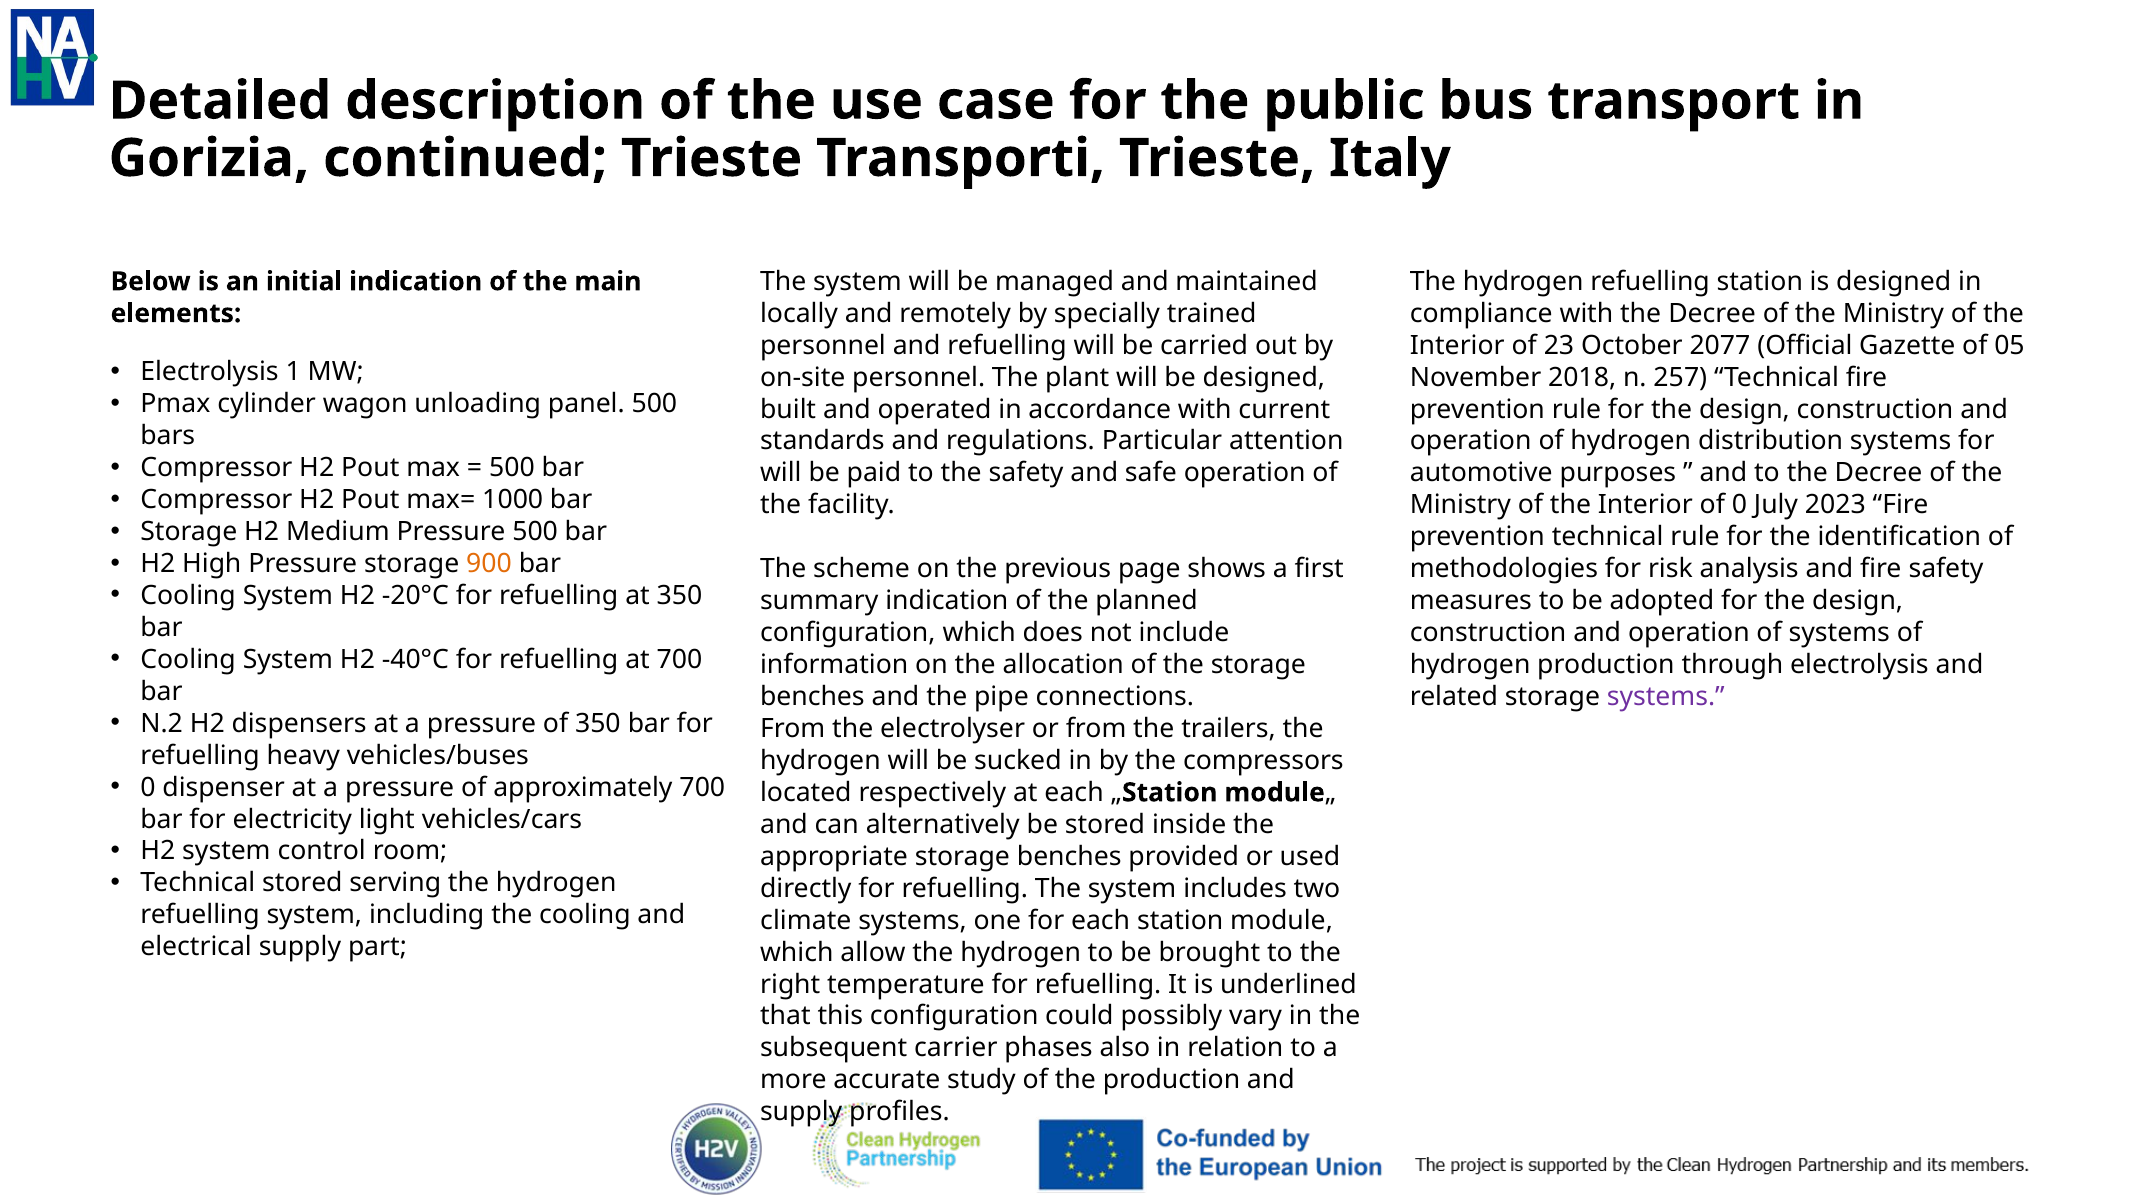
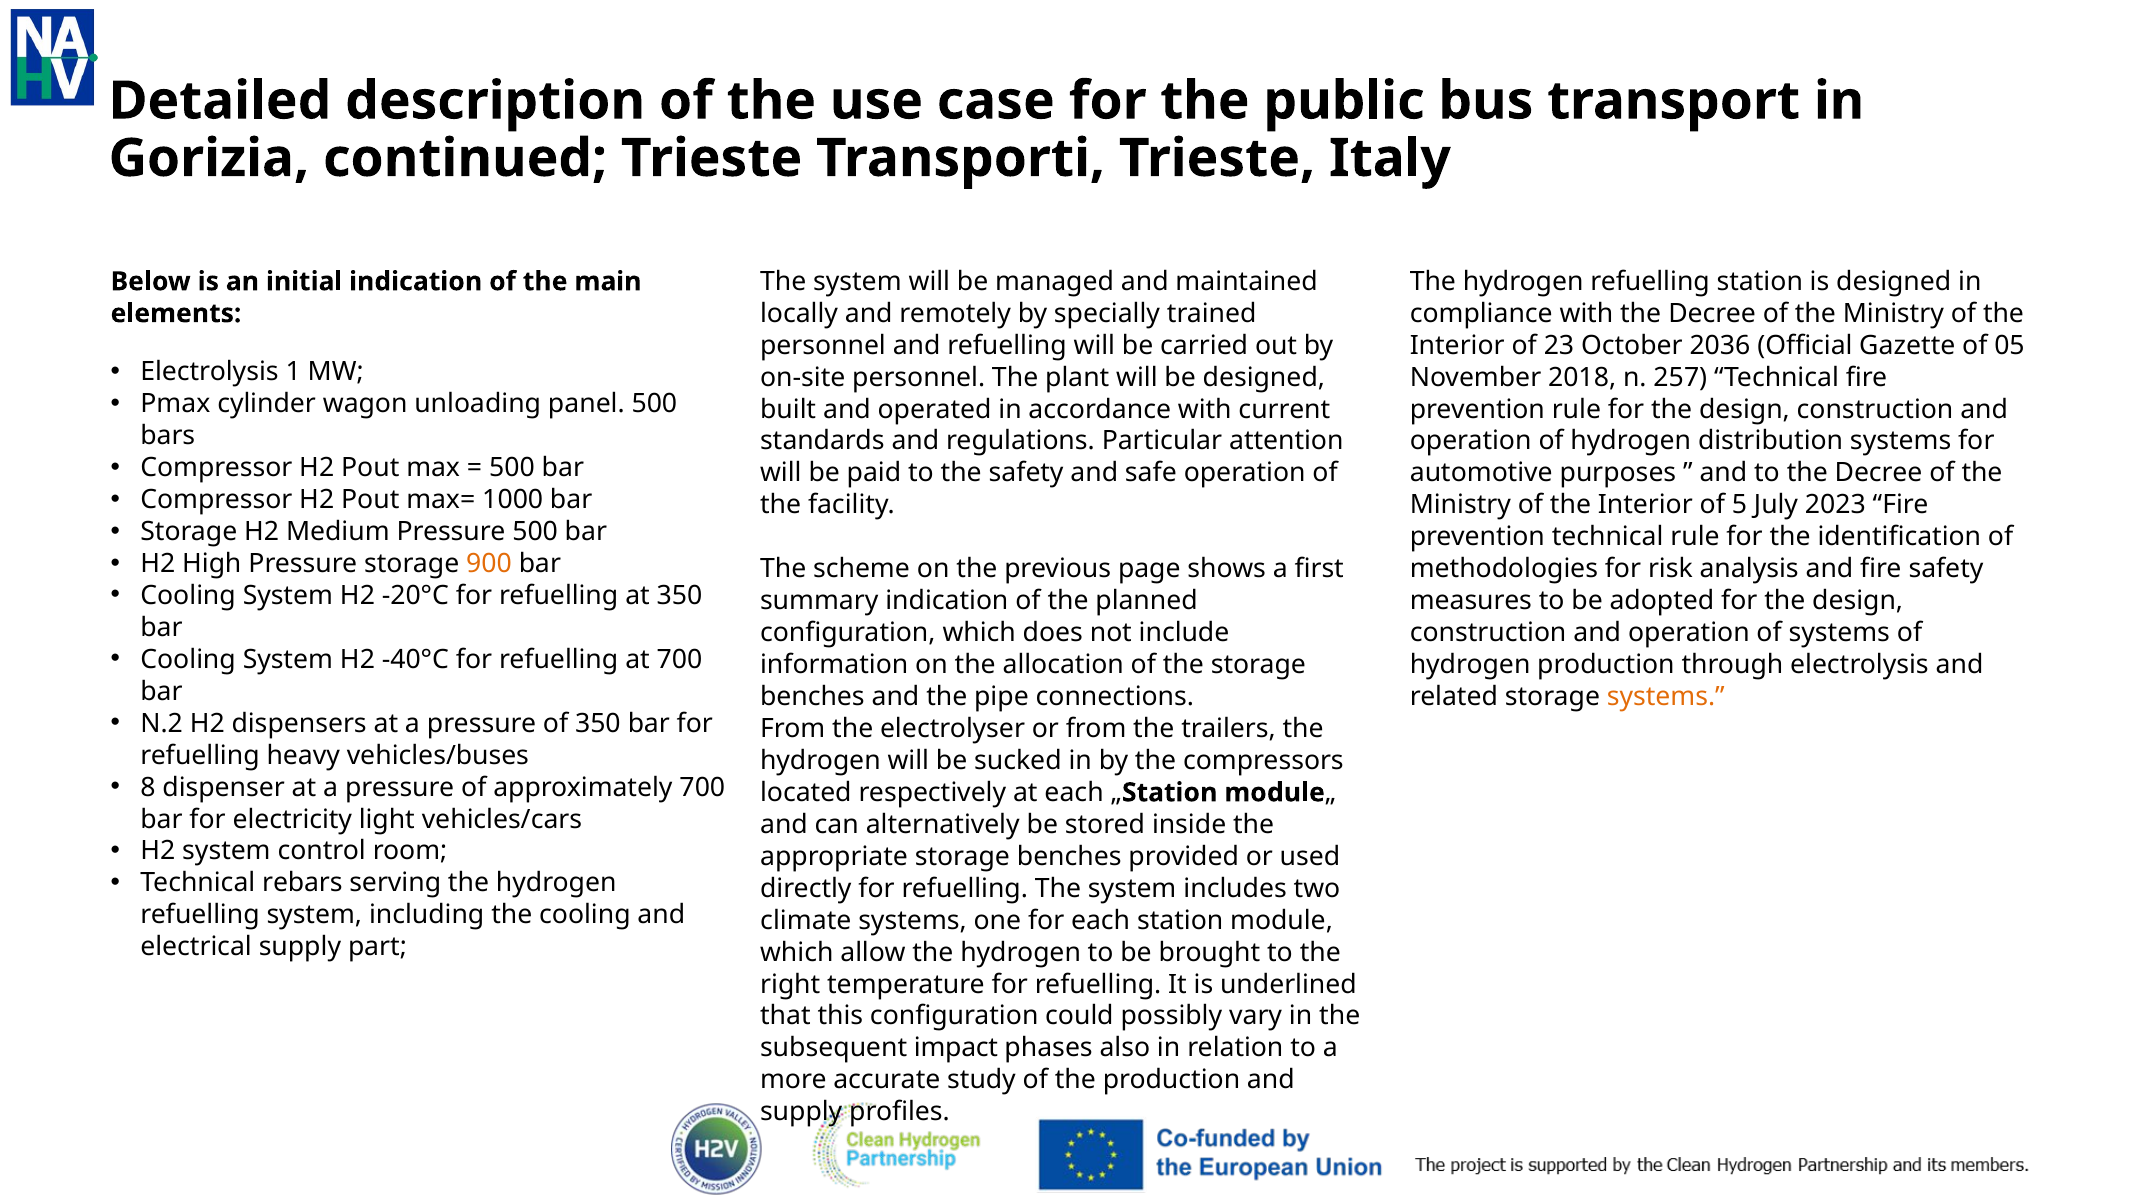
2077: 2077 -> 2036 (1720, 345)
of 0: 0 -> 5 (1739, 505)
systems colour: purple -> orange (1666, 697)
0: 0 -> 8 (148, 787)
Technical stored: stored -> rebars (302, 883)
carrier: carrier -> impact (956, 1048)
